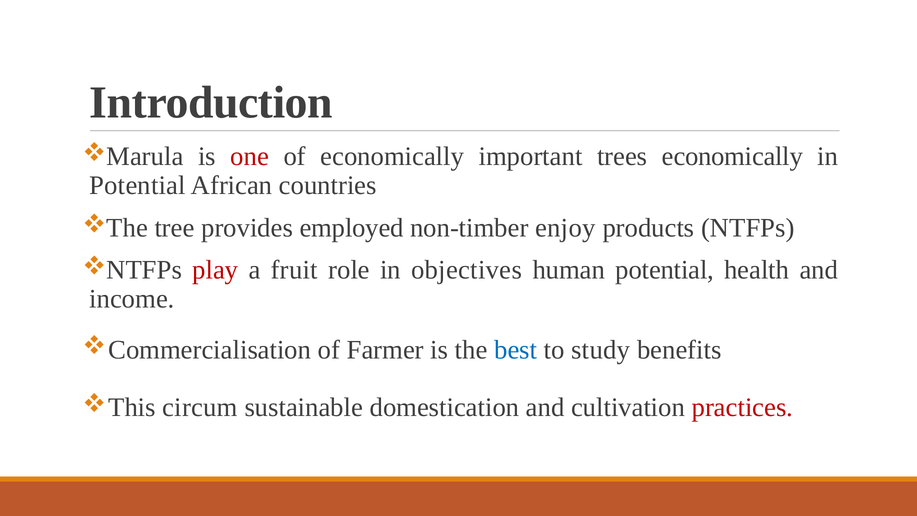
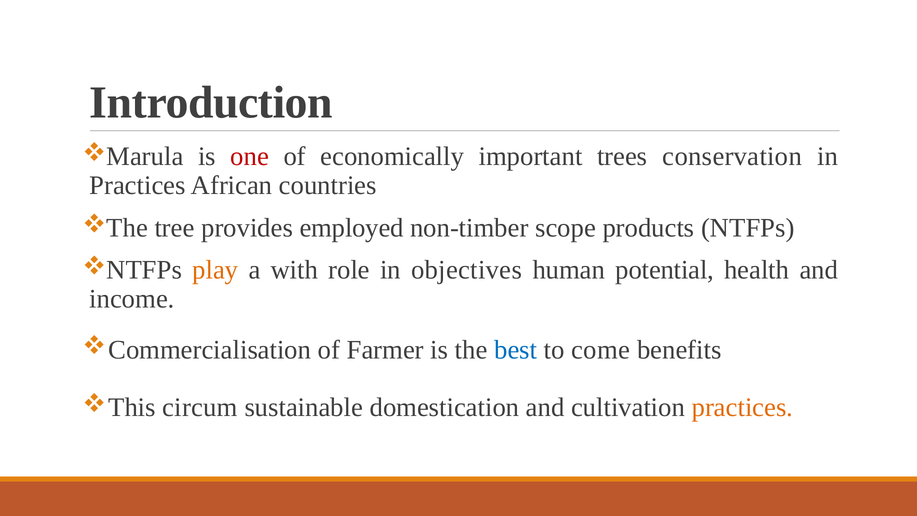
trees economically: economically -> conservation (732, 157)
Potential: Potential -> Practices (138, 185)
enjoy: enjoy -> scope (566, 228)
play colour: red -> orange (215, 270)
fruit: fruit -> with (294, 270)
study: study -> come (601, 350)
practices colour: red -> orange (742, 407)
